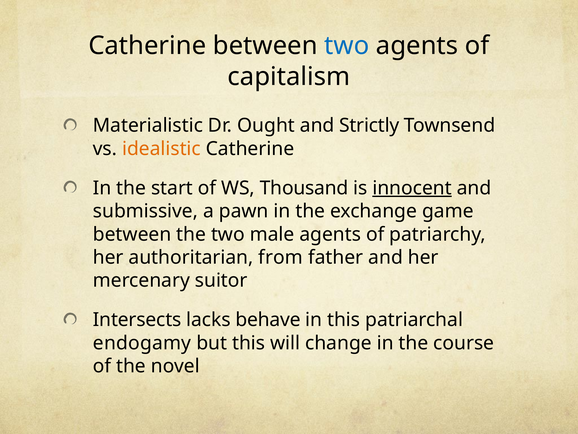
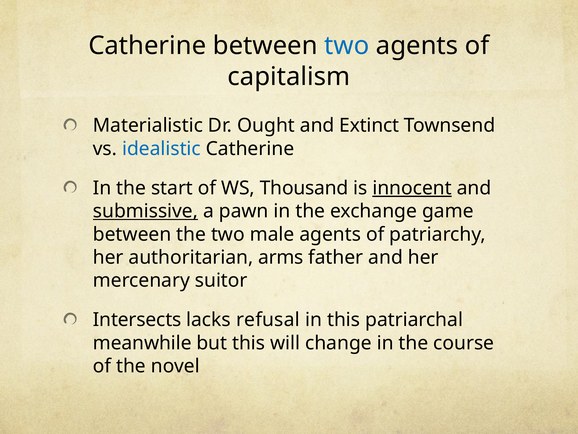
Strictly: Strictly -> Extinct (369, 125)
idealistic colour: orange -> blue (161, 149)
submissive underline: none -> present (145, 211)
from: from -> arms (281, 257)
behave: behave -> refusal (268, 319)
endogamy: endogamy -> meanwhile (142, 343)
